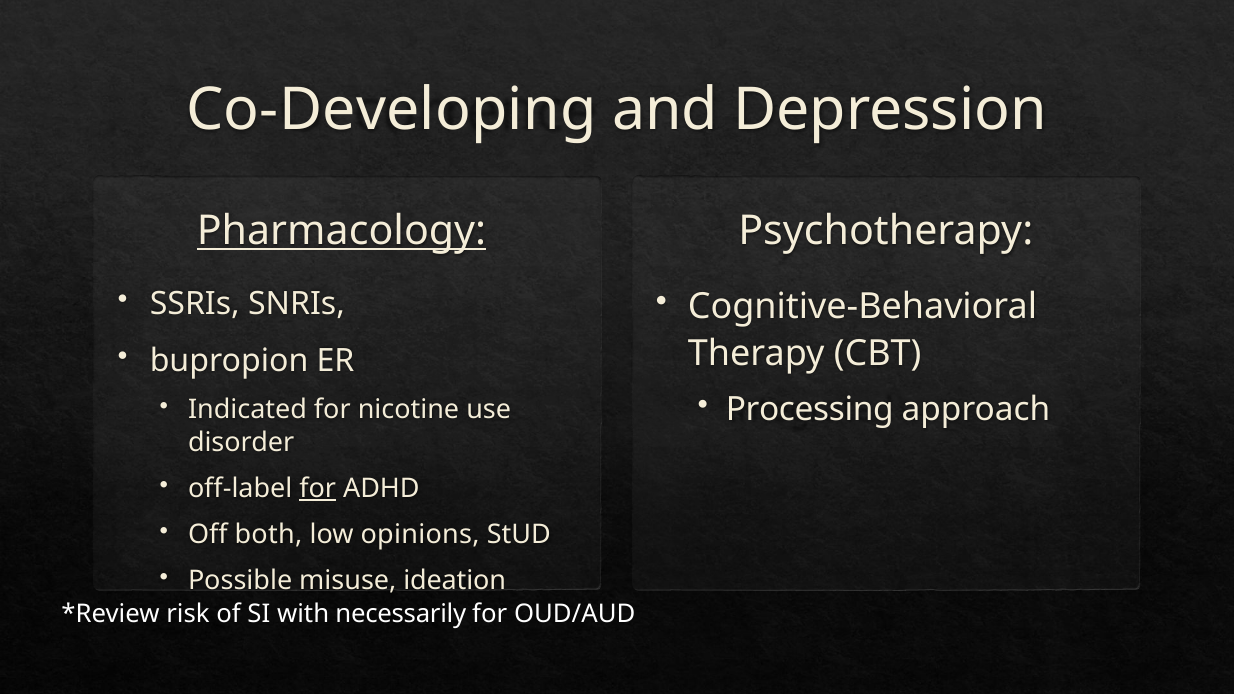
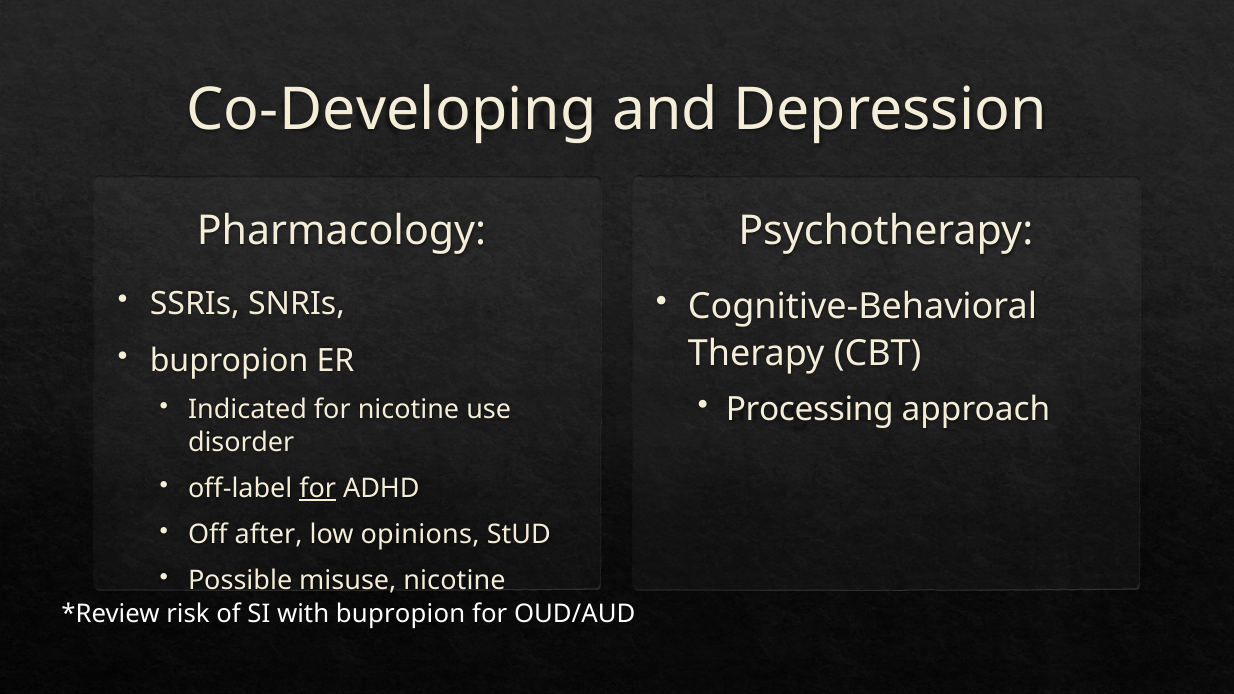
Pharmacology underline: present -> none (342, 231)
both: both -> after (269, 535)
misuse ideation: ideation -> nicotine (455, 581)
with necessarily: necessarily -> bupropion (401, 614)
